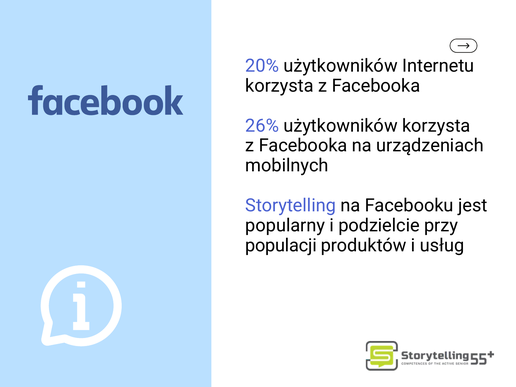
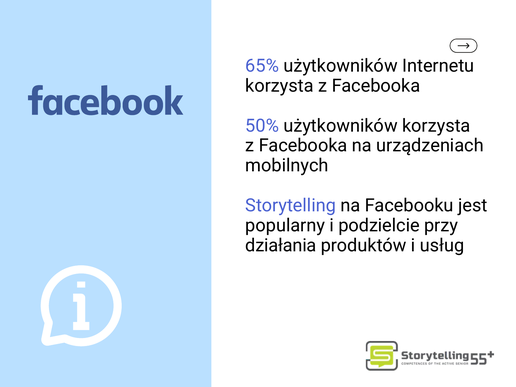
20%: 20% -> 65% (262, 66)
26%: 26% -> 50% (262, 126)
populacji: populacji -> działania (281, 245)
